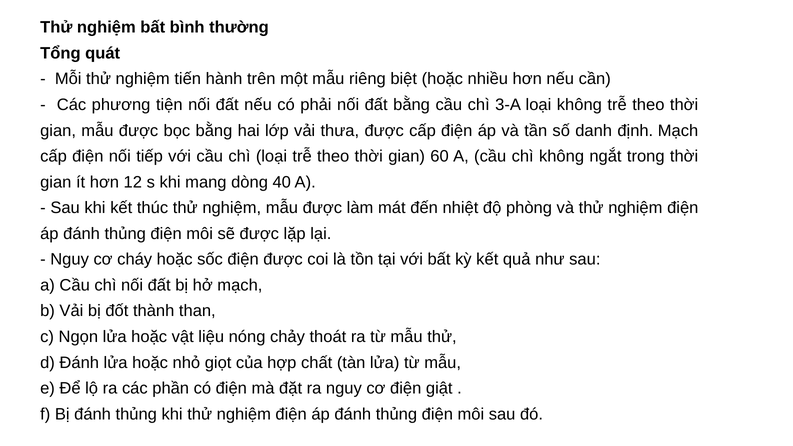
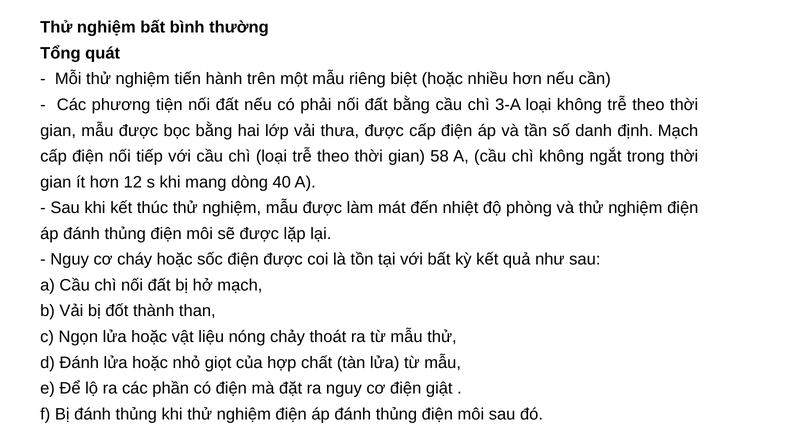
60: 60 -> 58 (440, 156)
